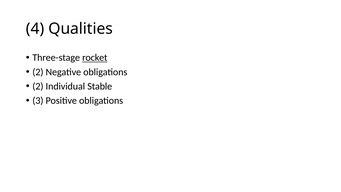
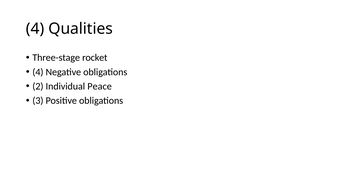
rocket underline: present -> none (95, 58)
2: 2 -> 4 (38, 72)
Stable: Stable -> Peace (100, 86)
